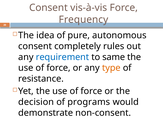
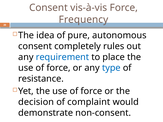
same: same -> place (114, 57)
type colour: orange -> blue (111, 68)
programs: programs -> complaint (89, 102)
